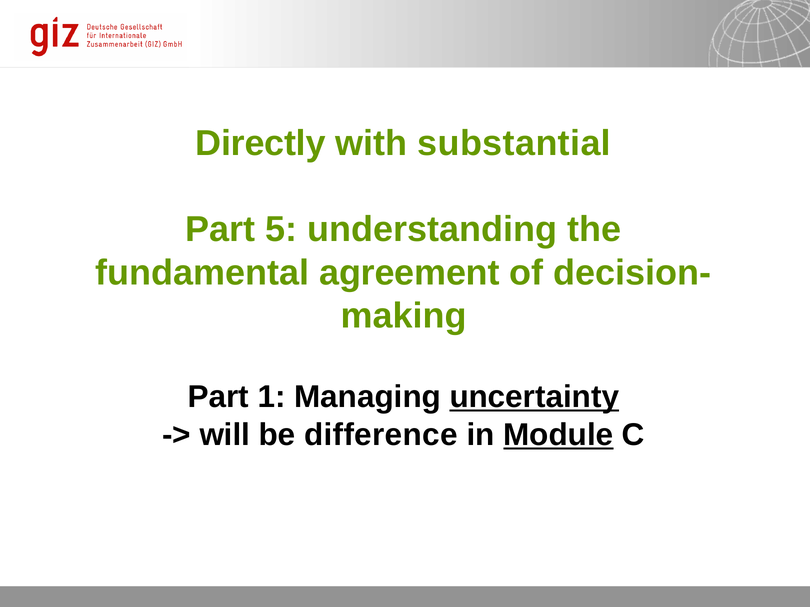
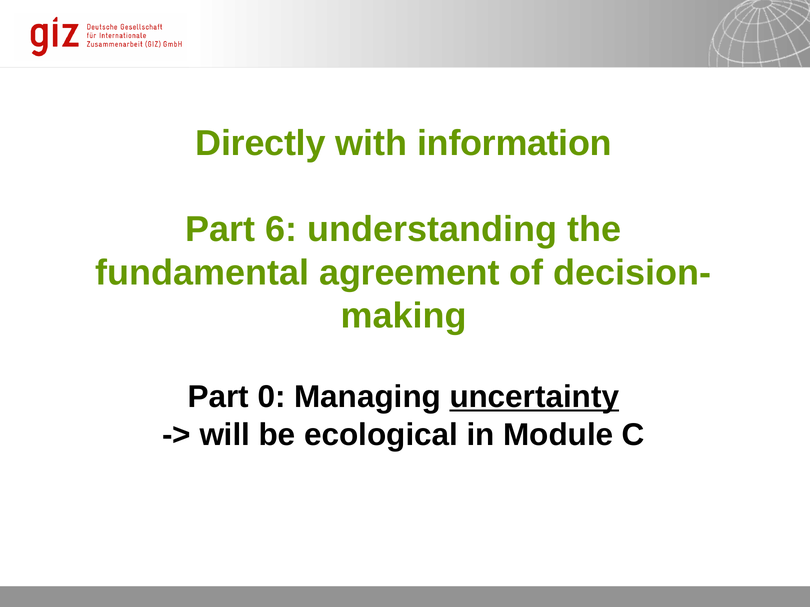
substantial: substantial -> information (515, 143)
5: 5 -> 6 (281, 230)
1: 1 -> 0 (272, 397)
difference: difference -> ecological (381, 435)
Module underline: present -> none (558, 435)
